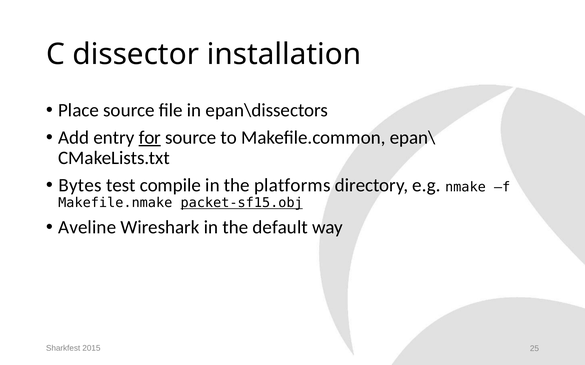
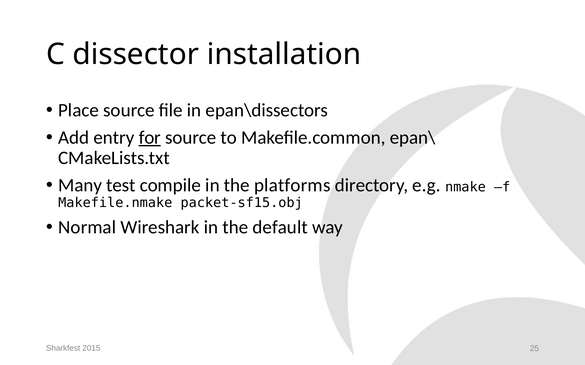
Bytes: Bytes -> Many (80, 186)
packet-sf15.obj underline: present -> none (242, 203)
Aveline: Aveline -> Normal (87, 228)
